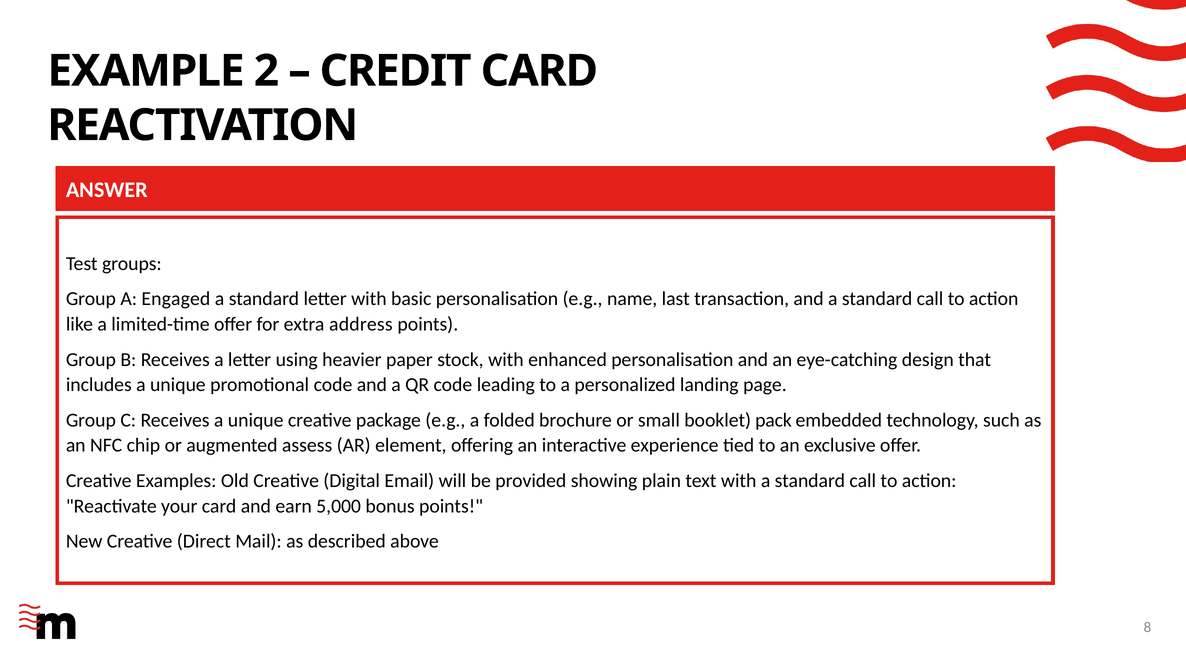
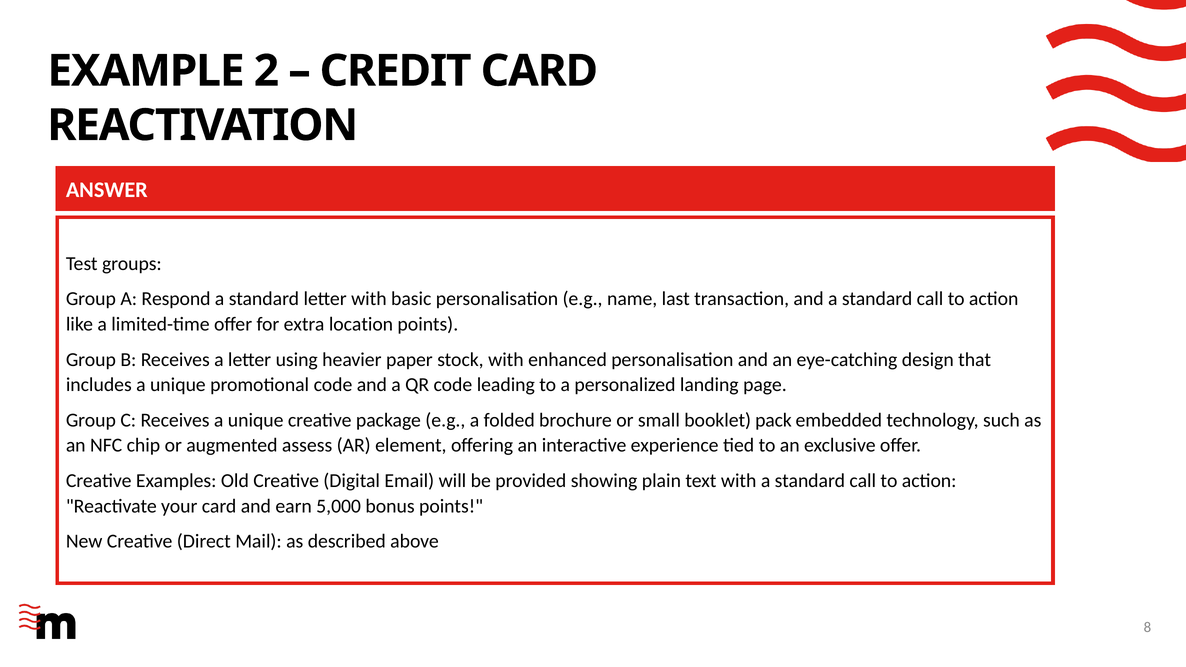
Engaged: Engaged -> Respond (176, 299)
address: address -> location (361, 324)
